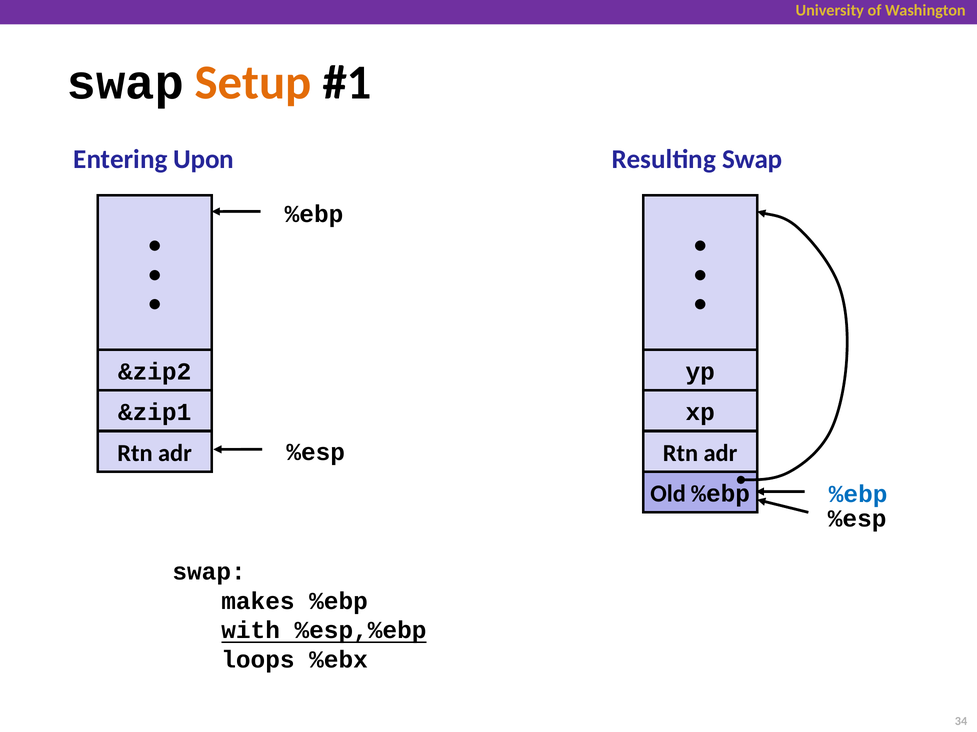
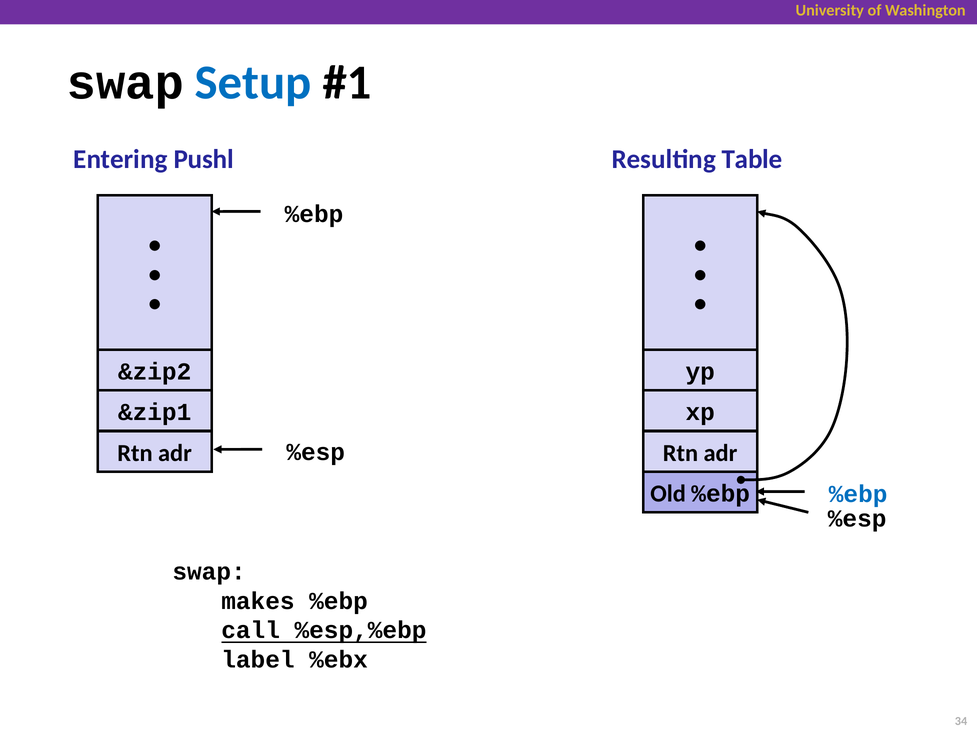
Setup colour: orange -> blue (253, 83)
Upon: Upon -> Pushl (204, 159)
Resulting Swap: Swap -> Table (752, 159)
with: with -> call (251, 631)
loops: loops -> label (258, 660)
